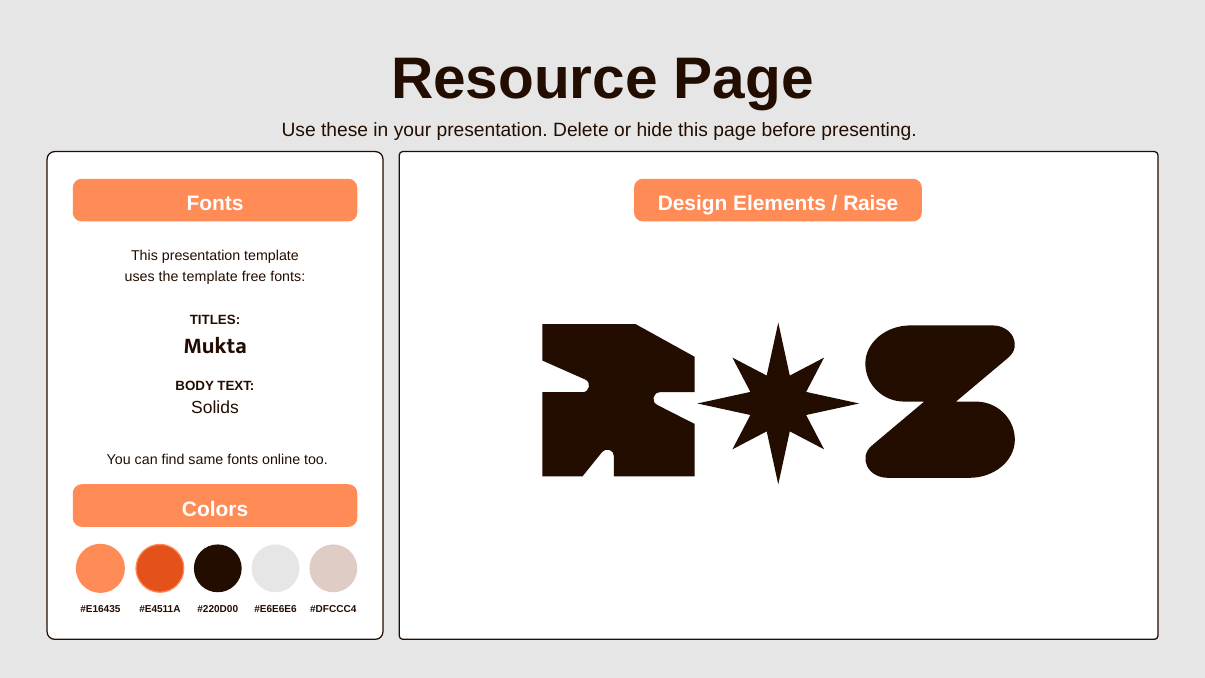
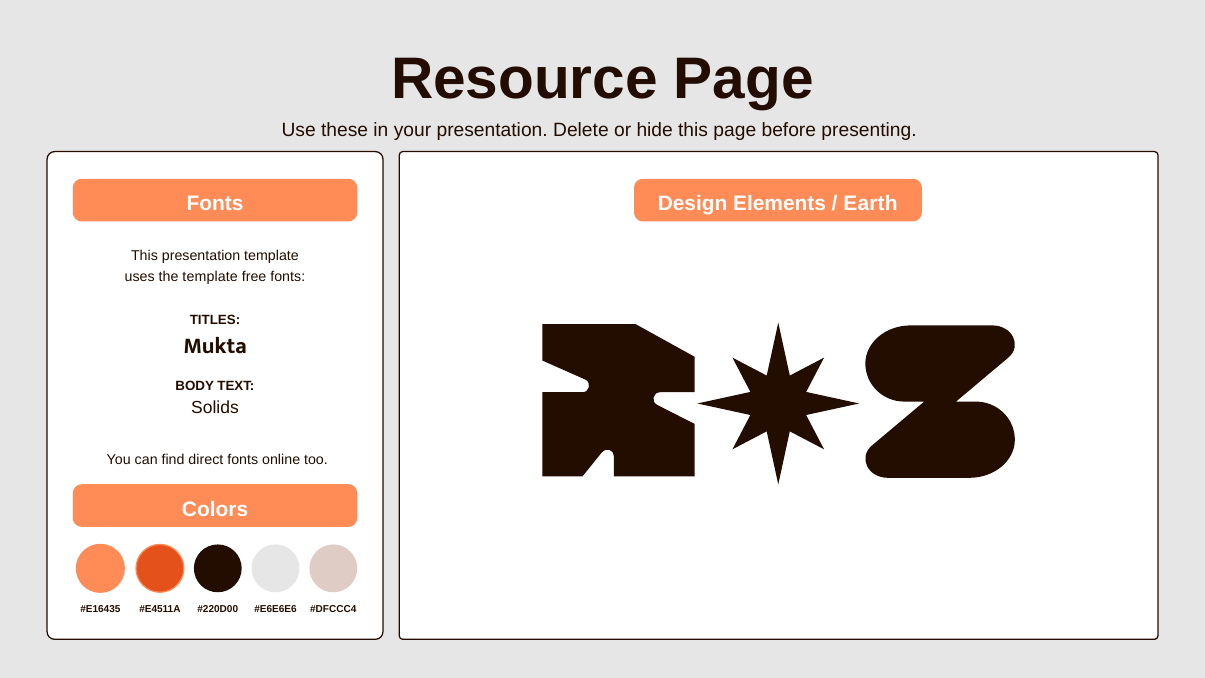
Raise: Raise -> Earth (871, 204)
same: same -> direct (206, 460)
